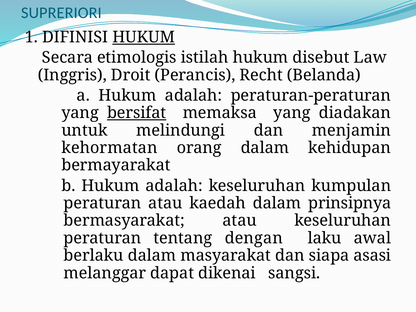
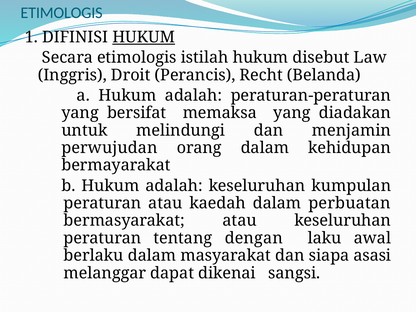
SUPRERIORI: SUPRERIORI -> ETIMOLOGIS (62, 13)
bersifat underline: present -> none (137, 113)
kehormatan: kehormatan -> perwujudan (109, 148)
prinsipnya: prinsipnya -> perbuatan (350, 203)
